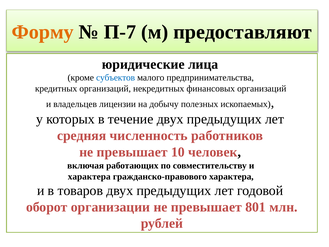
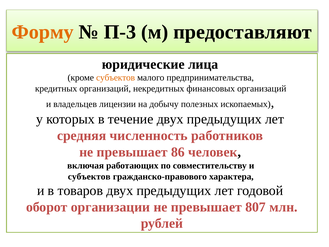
П-7: П-7 -> П-3 (120, 32)
субъектов colour: blue -> orange (116, 78)
10: 10 -> 86 (178, 152)
характера: характера -> субъектов (89, 176)
801: 801 -> 807 (256, 207)
